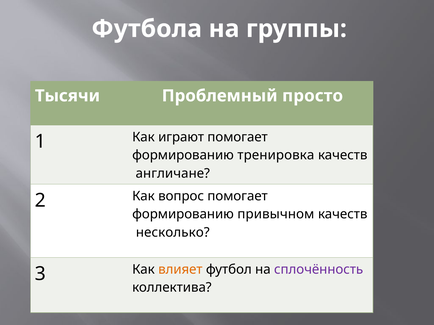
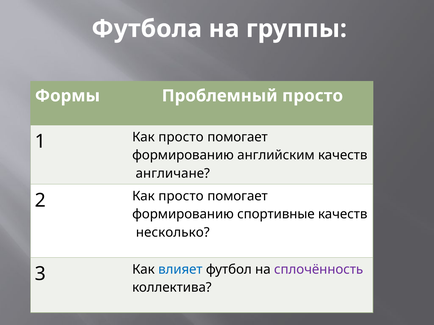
Тысячи: Тысячи -> Формы (67, 96)
1 Как играют: играют -> просто (181, 137)
тренировка: тренировка -> английским (276, 156)
2 Как вопрос: вопрос -> просто (181, 196)
привычном: привычном -> спортивные (276, 215)
влияет colour: orange -> blue (180, 270)
